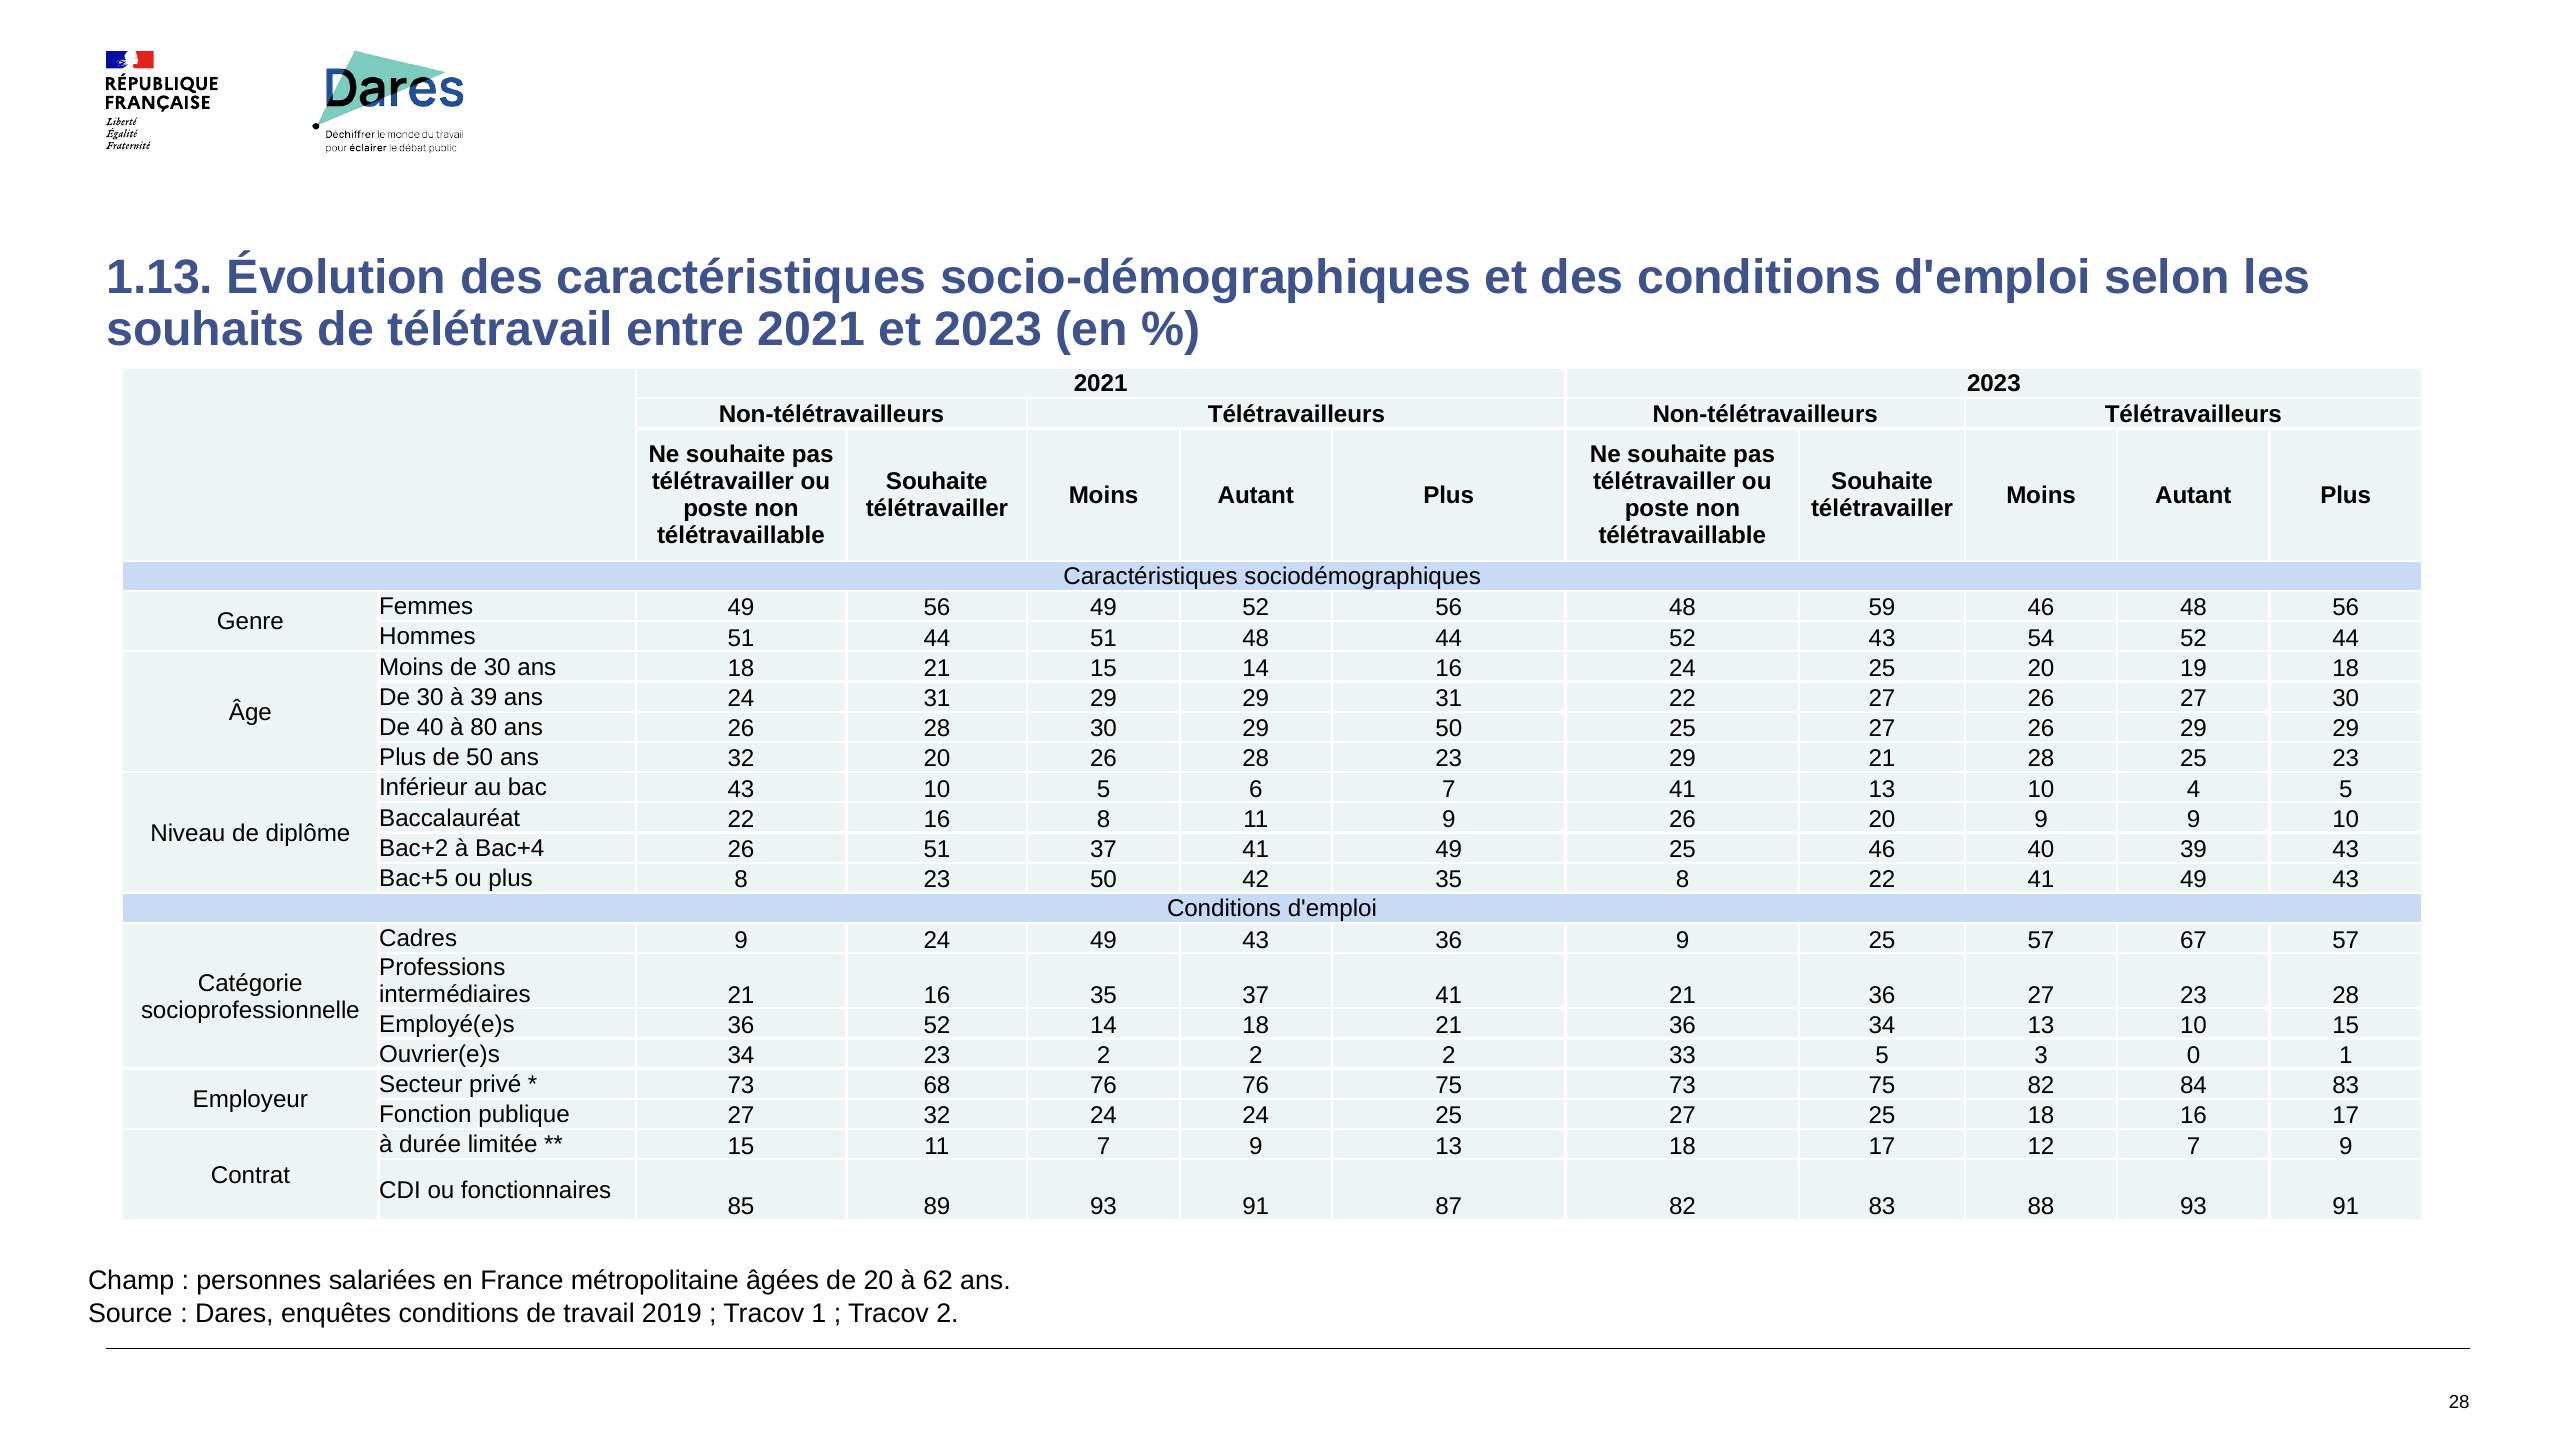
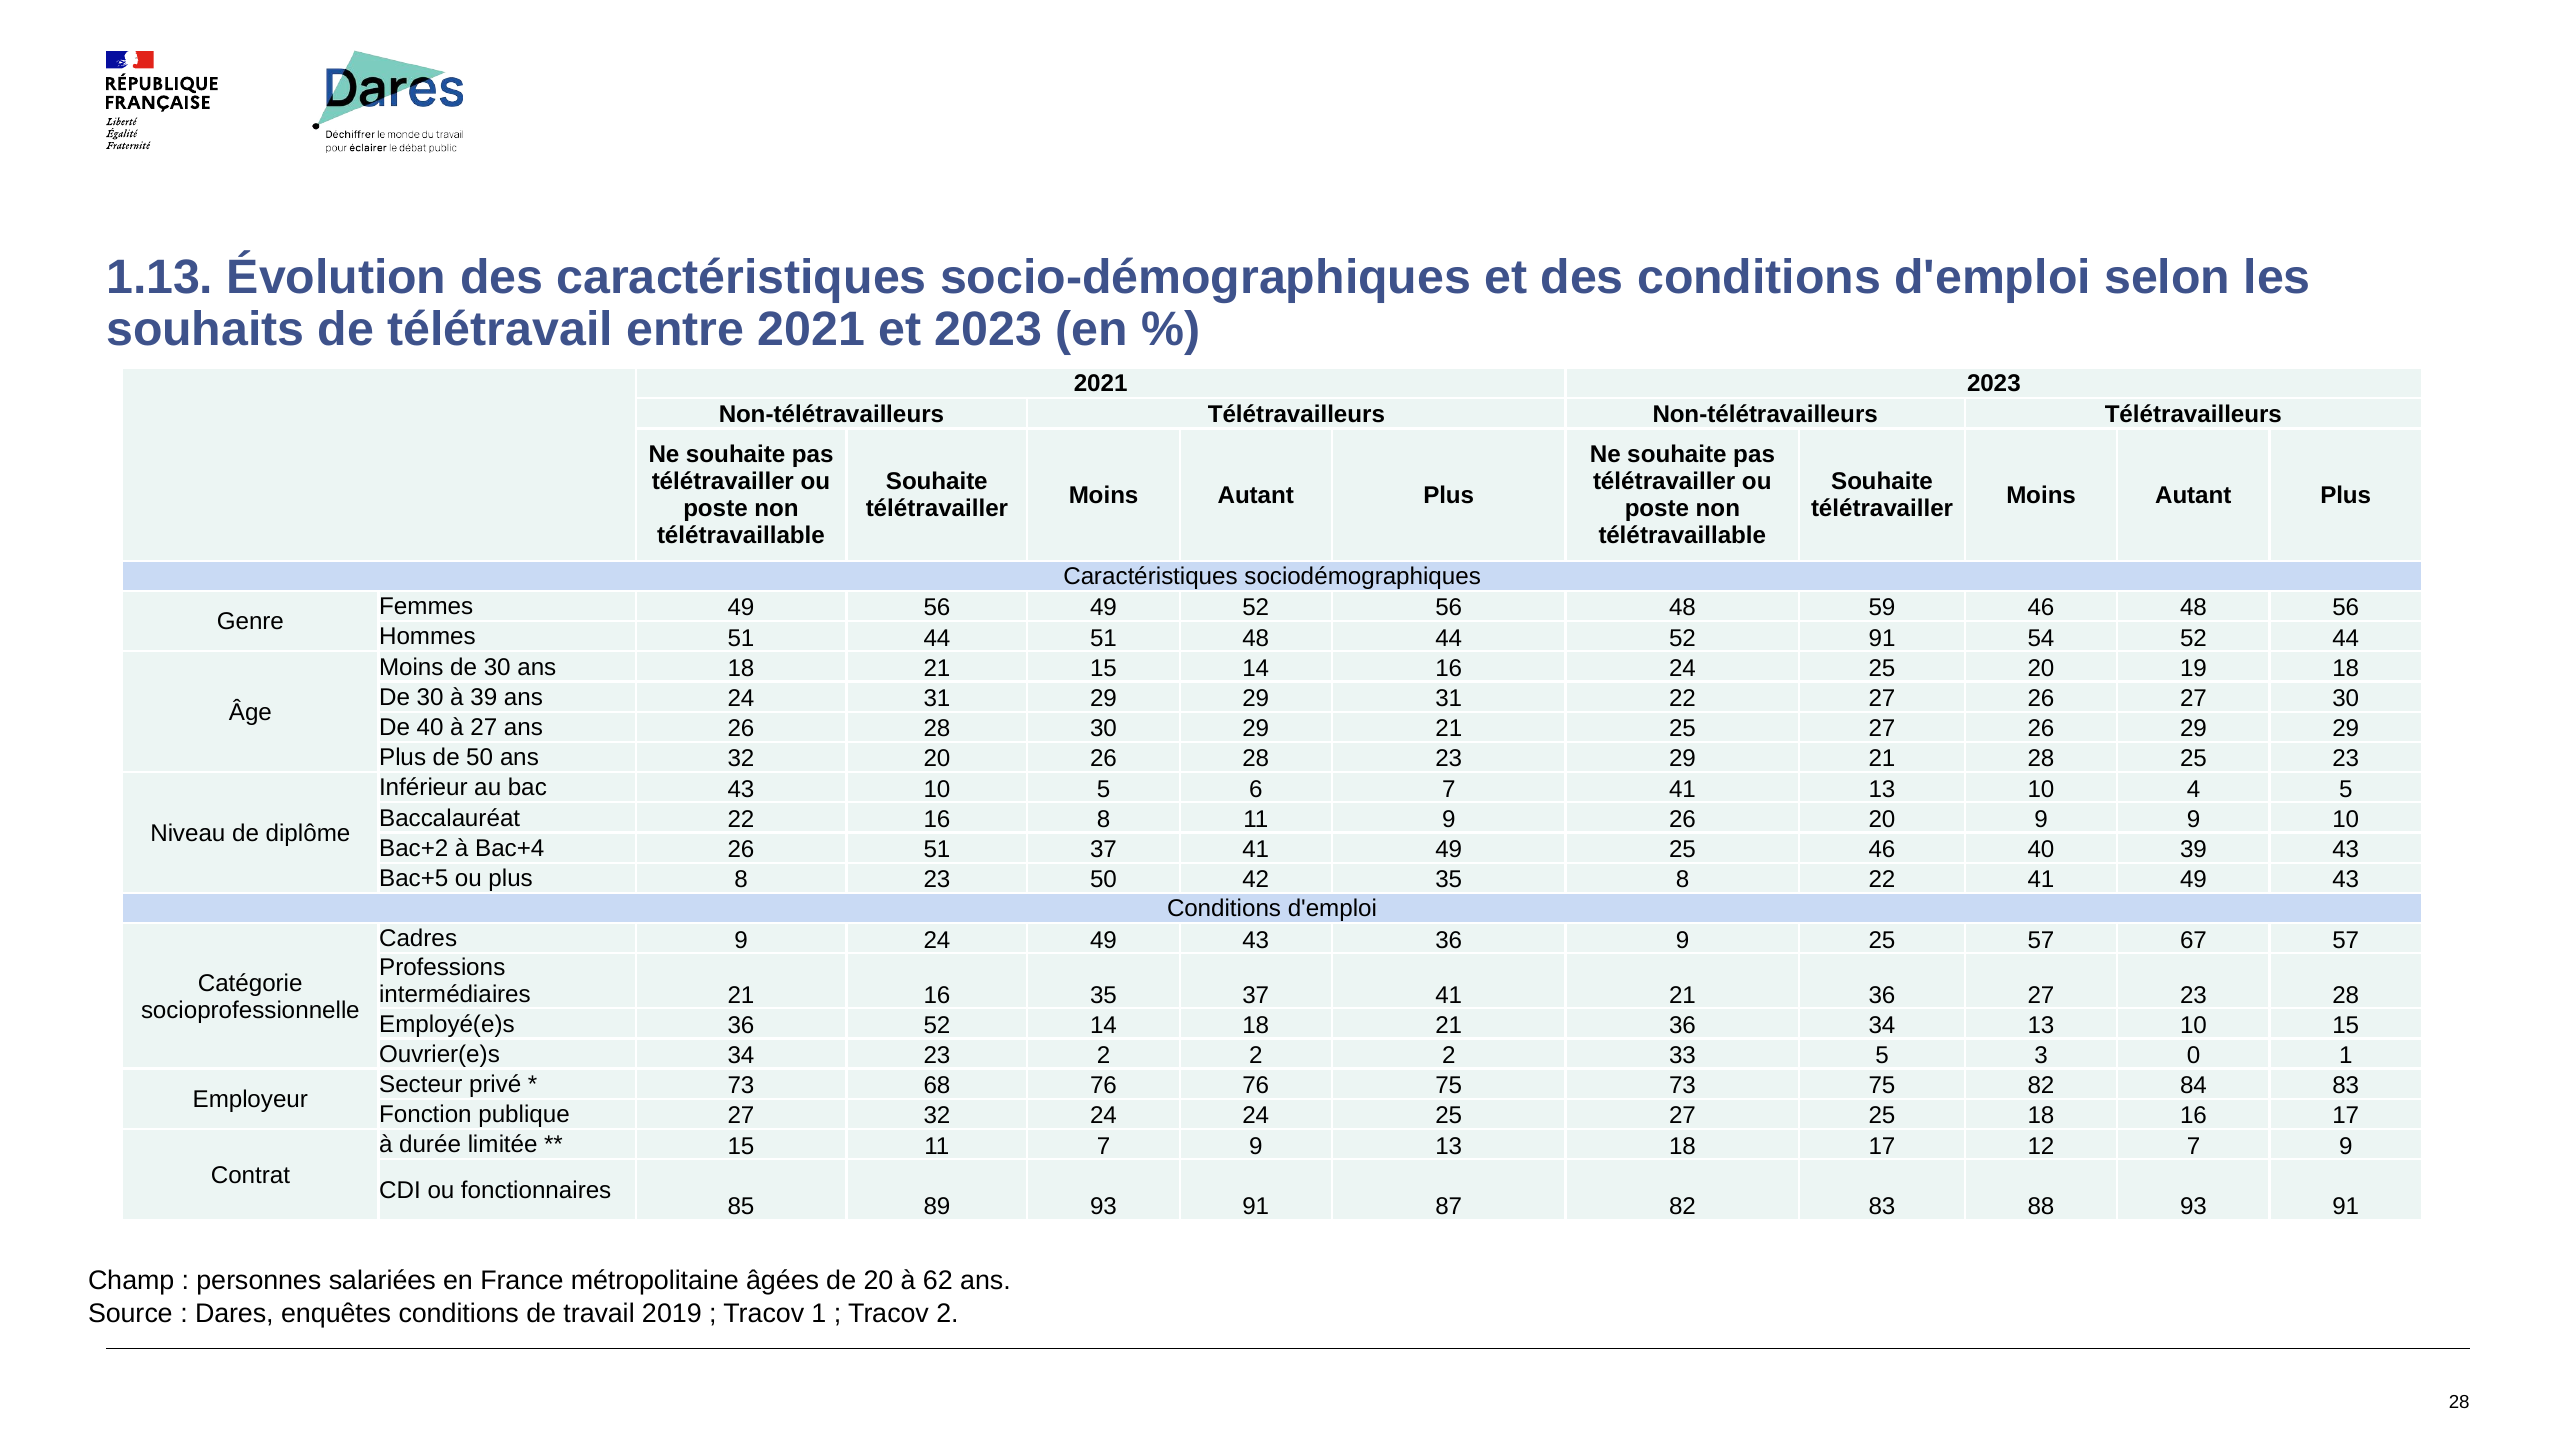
52 43: 43 -> 91 (1882, 638)
à 80: 80 -> 27 (484, 728)
30 29 50: 50 -> 21 (1449, 729)
